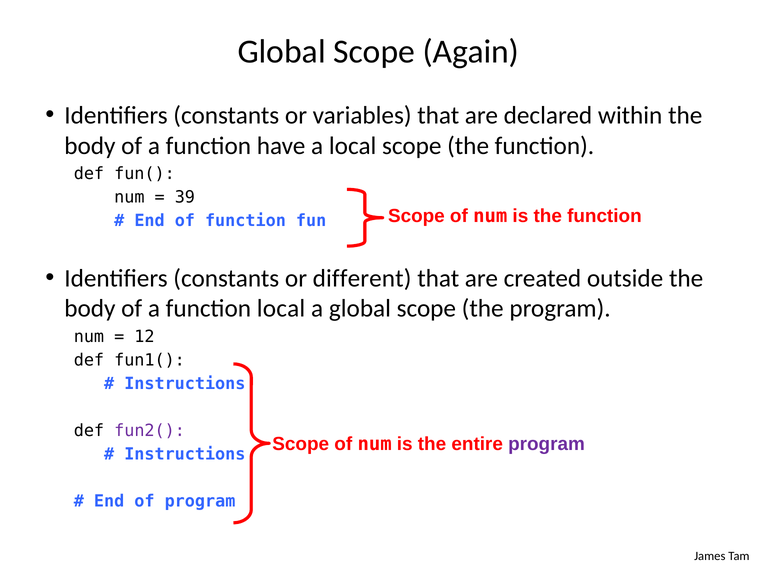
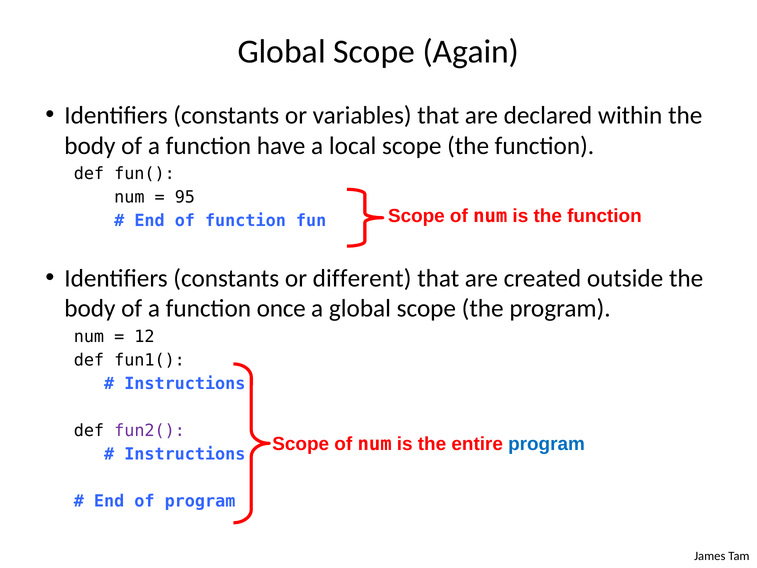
39: 39 -> 95 (185, 197)
function local: local -> once (281, 308)
program colour: purple -> blue (547, 444)
